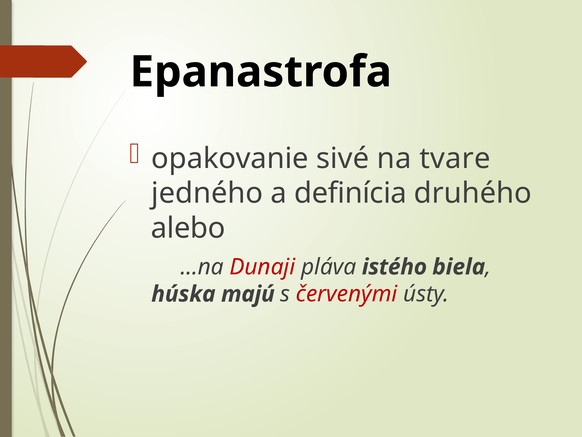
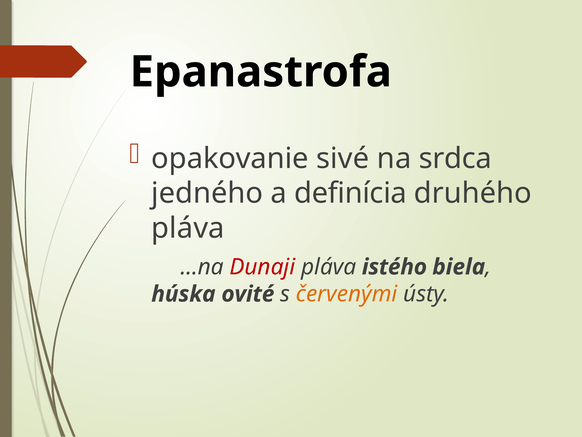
tvare: tvare -> srdca (455, 158)
alebo: alebo -> pláva (188, 228)
majú: majú -> ovité (248, 294)
červenými colour: red -> orange (347, 294)
